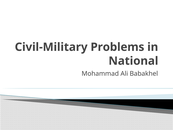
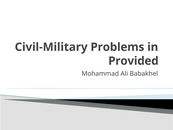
National: National -> Provided (133, 61)
